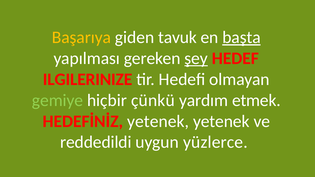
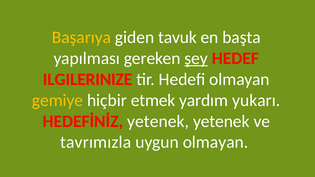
başta underline: present -> none (242, 37)
gemiye colour: light green -> yellow (58, 100)
çünkü: çünkü -> etmek (153, 100)
etmek: etmek -> yukarı (256, 100)
reddedildi: reddedildi -> tavrımızla (96, 142)
uygun yüzlerce: yüzlerce -> olmayan (216, 142)
